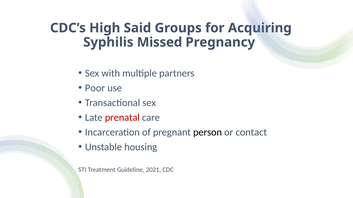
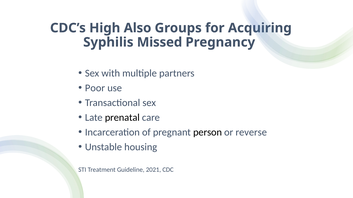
Said: Said -> Also (138, 28)
prenatal colour: red -> black (122, 118)
contact: contact -> reverse (251, 133)
